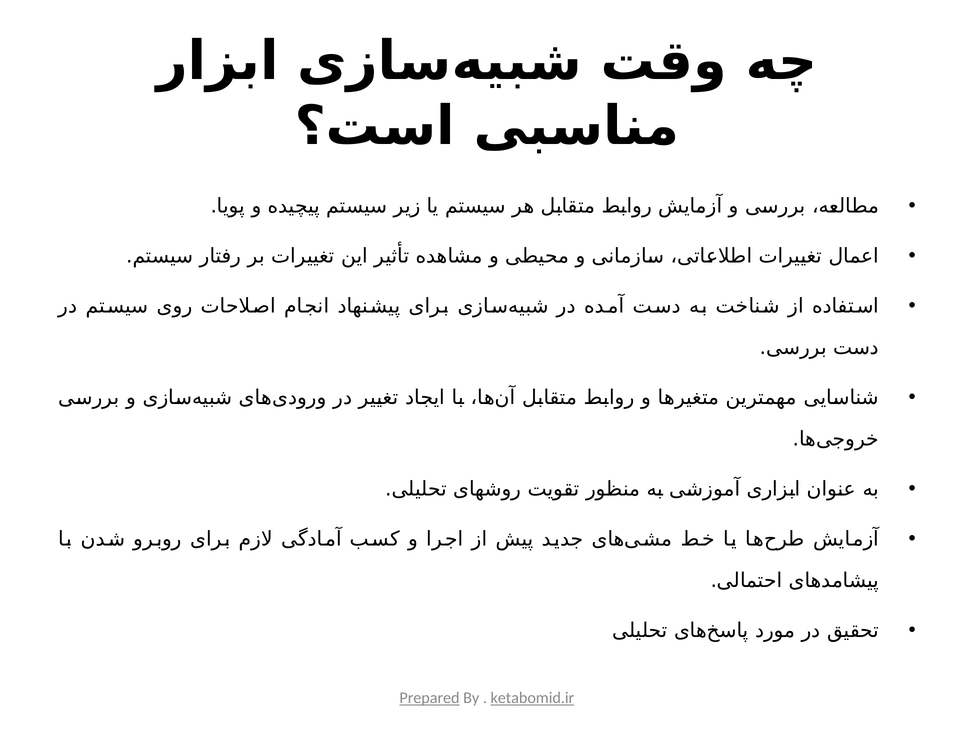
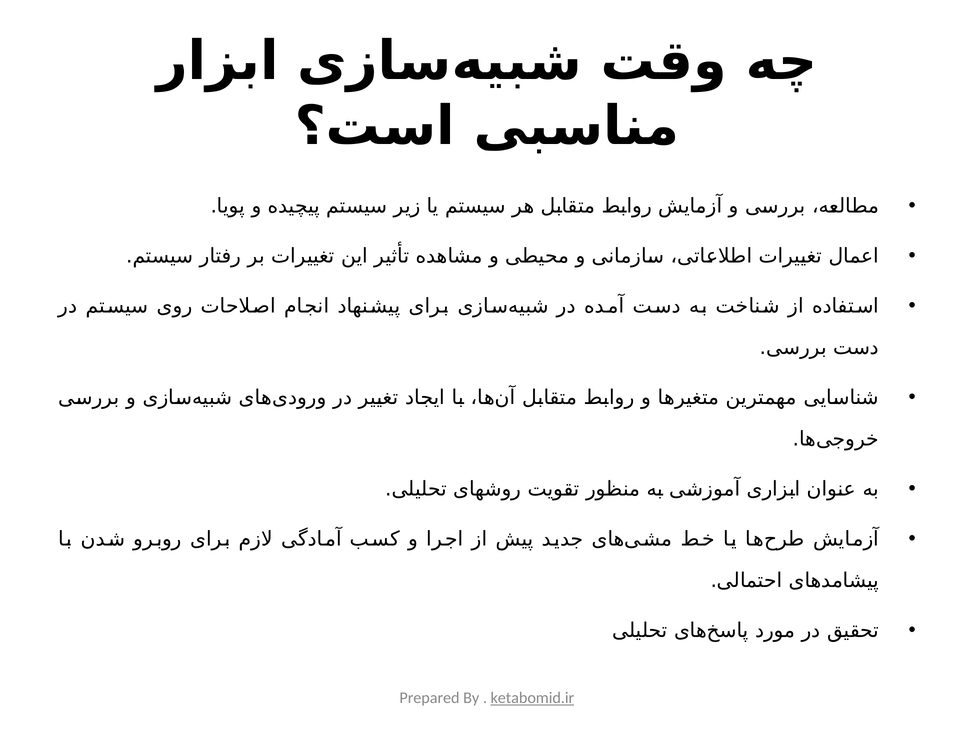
Prepared underline: present -> none (430, 698)
